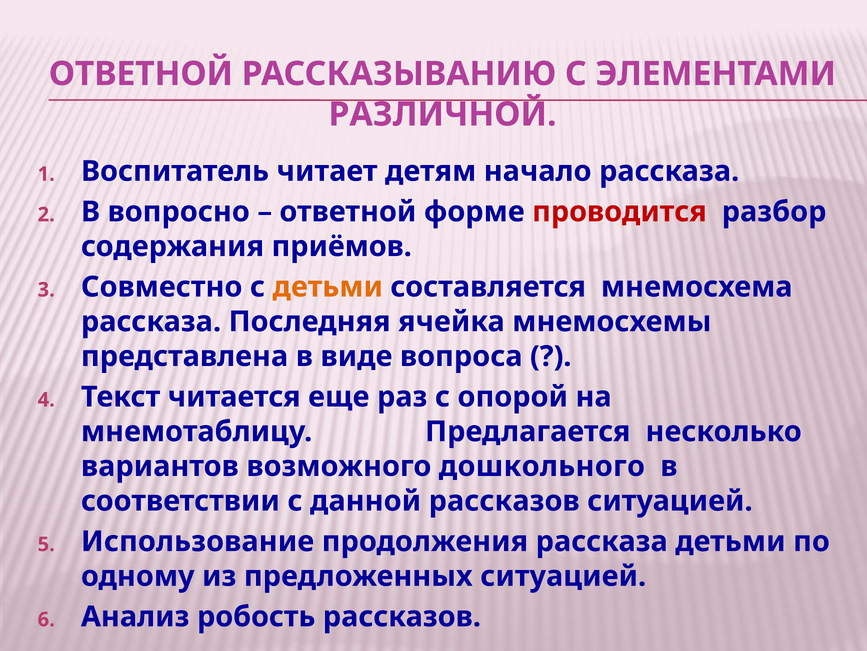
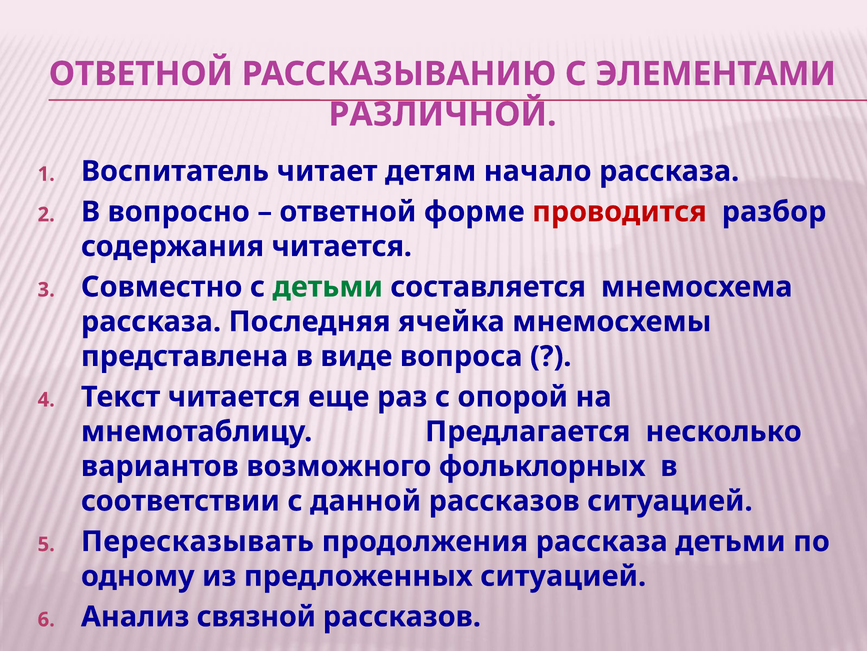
содержания приёмов: приёмов -> читается (342, 246)
детьми colour: orange -> green (328, 287)
дошкольного: дошкольного -> фольклорных (542, 466)
Использование: Использование -> Пересказывать (197, 541)
робость: робость -> связной (256, 616)
